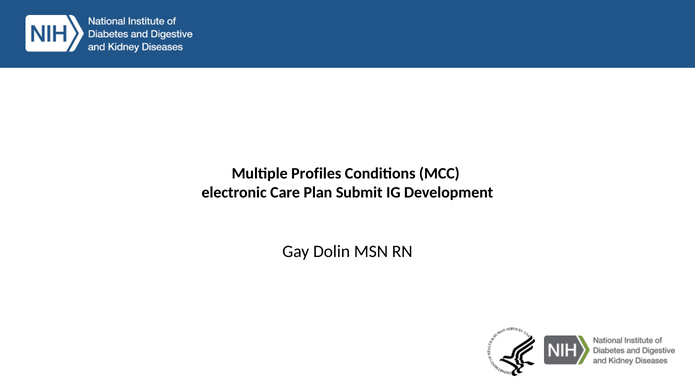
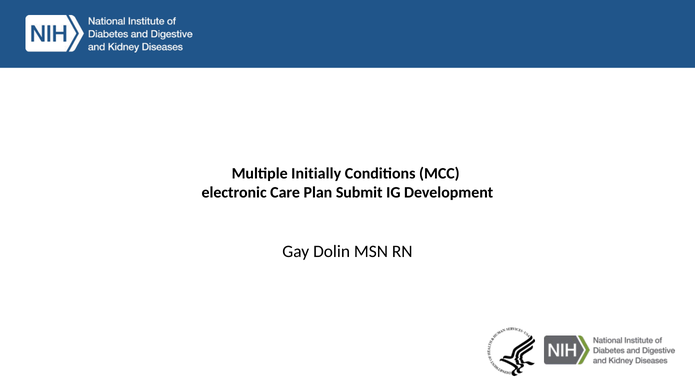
Profiles: Profiles -> Initially (316, 173)
